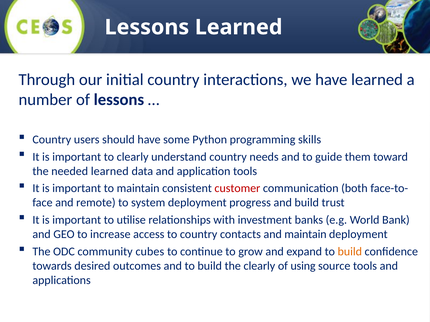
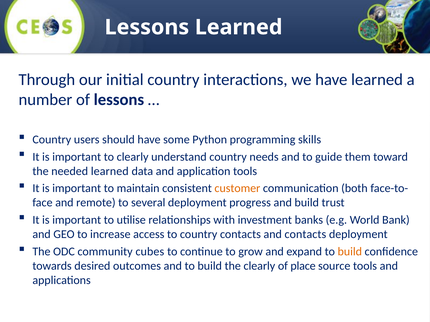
customer colour: red -> orange (237, 189)
system: system -> several (148, 203)
and maintain: maintain -> contacts (305, 235)
using: using -> place (303, 266)
